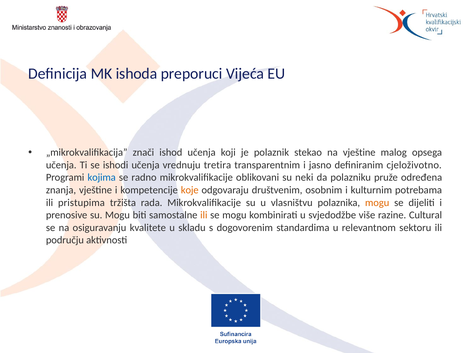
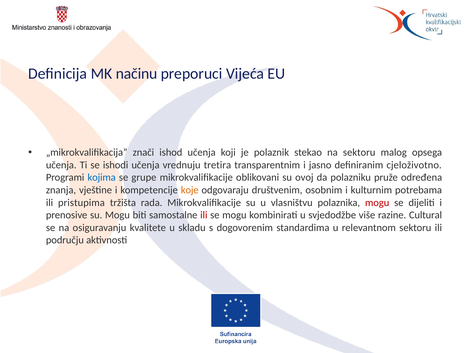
ishoda: ishoda -> načinu (137, 74)
na vještine: vještine -> sektoru (359, 153)
radno: radno -> grupe (144, 178)
neki: neki -> ovoj (304, 178)
mogu colour: orange -> red (377, 203)
ili colour: orange -> red (204, 215)
